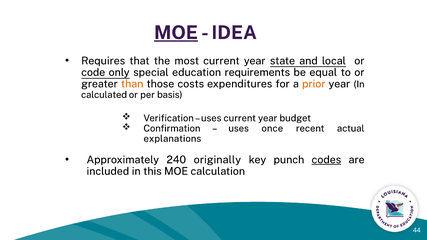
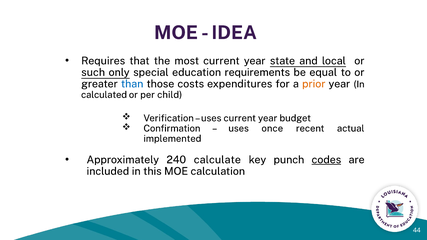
MOE underline: present -> none (176, 33)
code: code -> such (93, 72)
than colour: orange -> blue (132, 84)
basis: basis -> child (170, 95)
explanations: explanations -> implemented (172, 139)
originally: originally -> calculate (217, 160)
